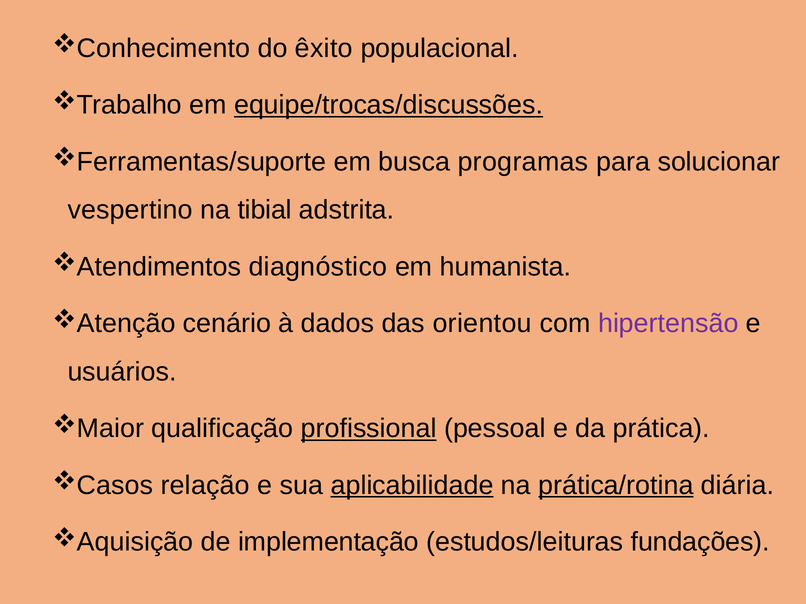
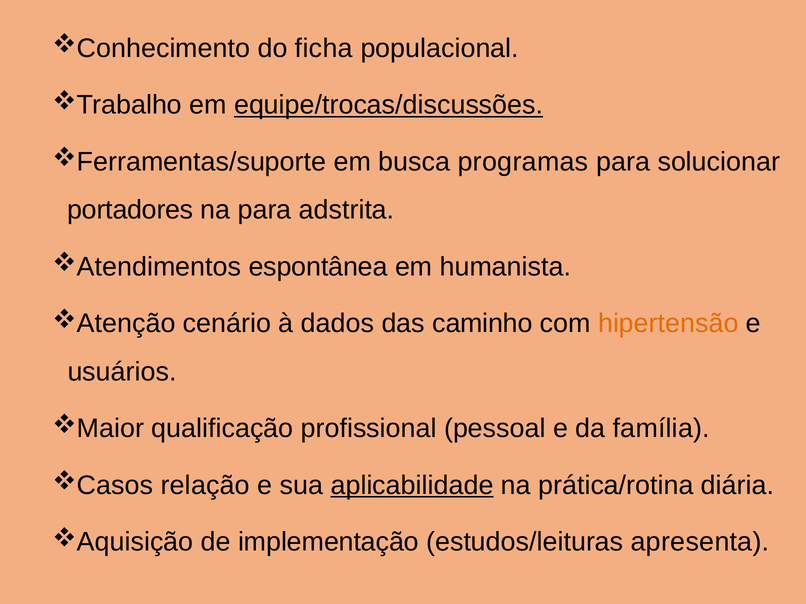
êxito: êxito -> ficha (324, 48)
vespertino: vespertino -> portadores (130, 210)
na tibial: tibial -> para (265, 210)
diagnóstico: diagnóstico -> espontânea (318, 267)
orientou: orientou -> caminho (482, 324)
hipertensão colour: purple -> orange (668, 324)
profissional underline: present -> none (369, 429)
prática: prática -> família (661, 429)
prática/rotina underline: present -> none (616, 486)
fundações: fundações -> apresenta (700, 542)
